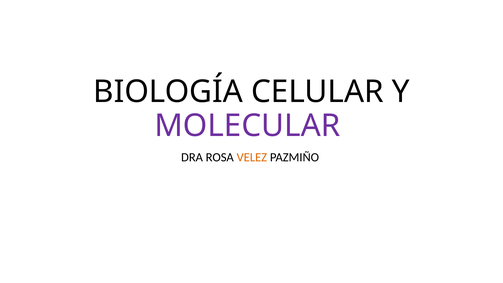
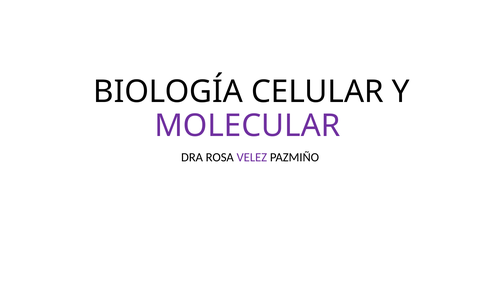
VELEZ colour: orange -> purple (252, 157)
